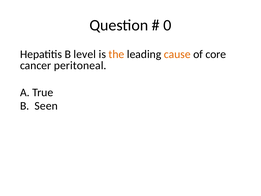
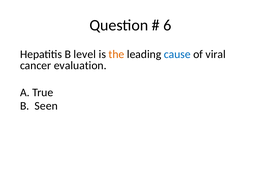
0: 0 -> 6 (167, 25)
cause colour: orange -> blue (177, 54)
core: core -> viral (216, 54)
peritoneal: peritoneal -> evaluation (80, 65)
